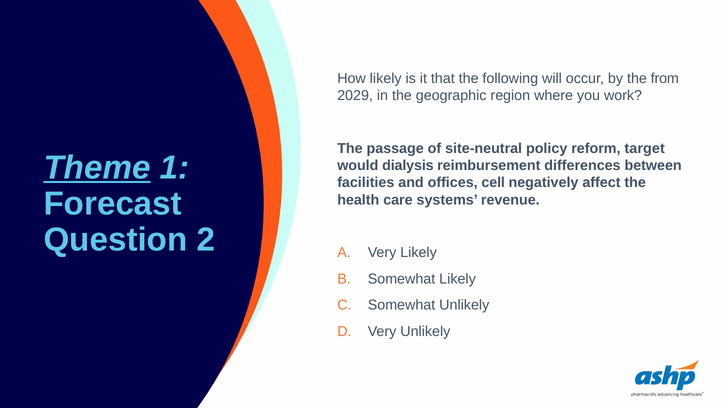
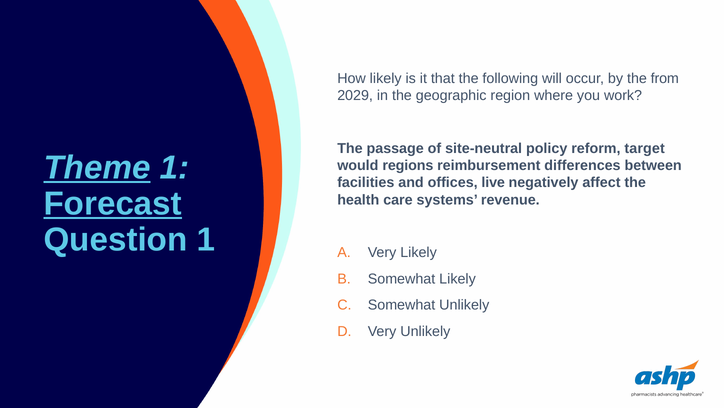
dialysis: dialysis -> regions (408, 165)
cell: cell -> live (493, 182)
Forecast underline: none -> present (113, 203)
Question 2: 2 -> 1 (206, 239)
